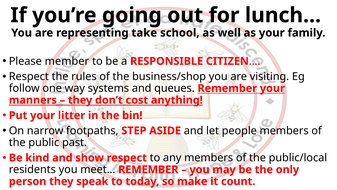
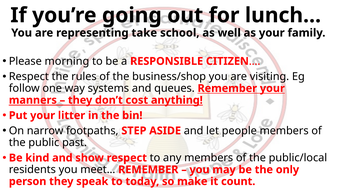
member: member -> morning (67, 61)
